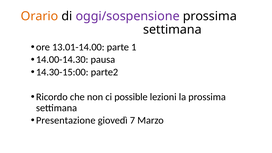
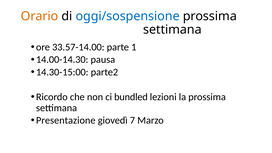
oggi/sospensione colour: purple -> blue (128, 16)
13.01-14.00: 13.01-14.00 -> 33.57-14.00 (78, 47)
possible: possible -> bundled (131, 97)
